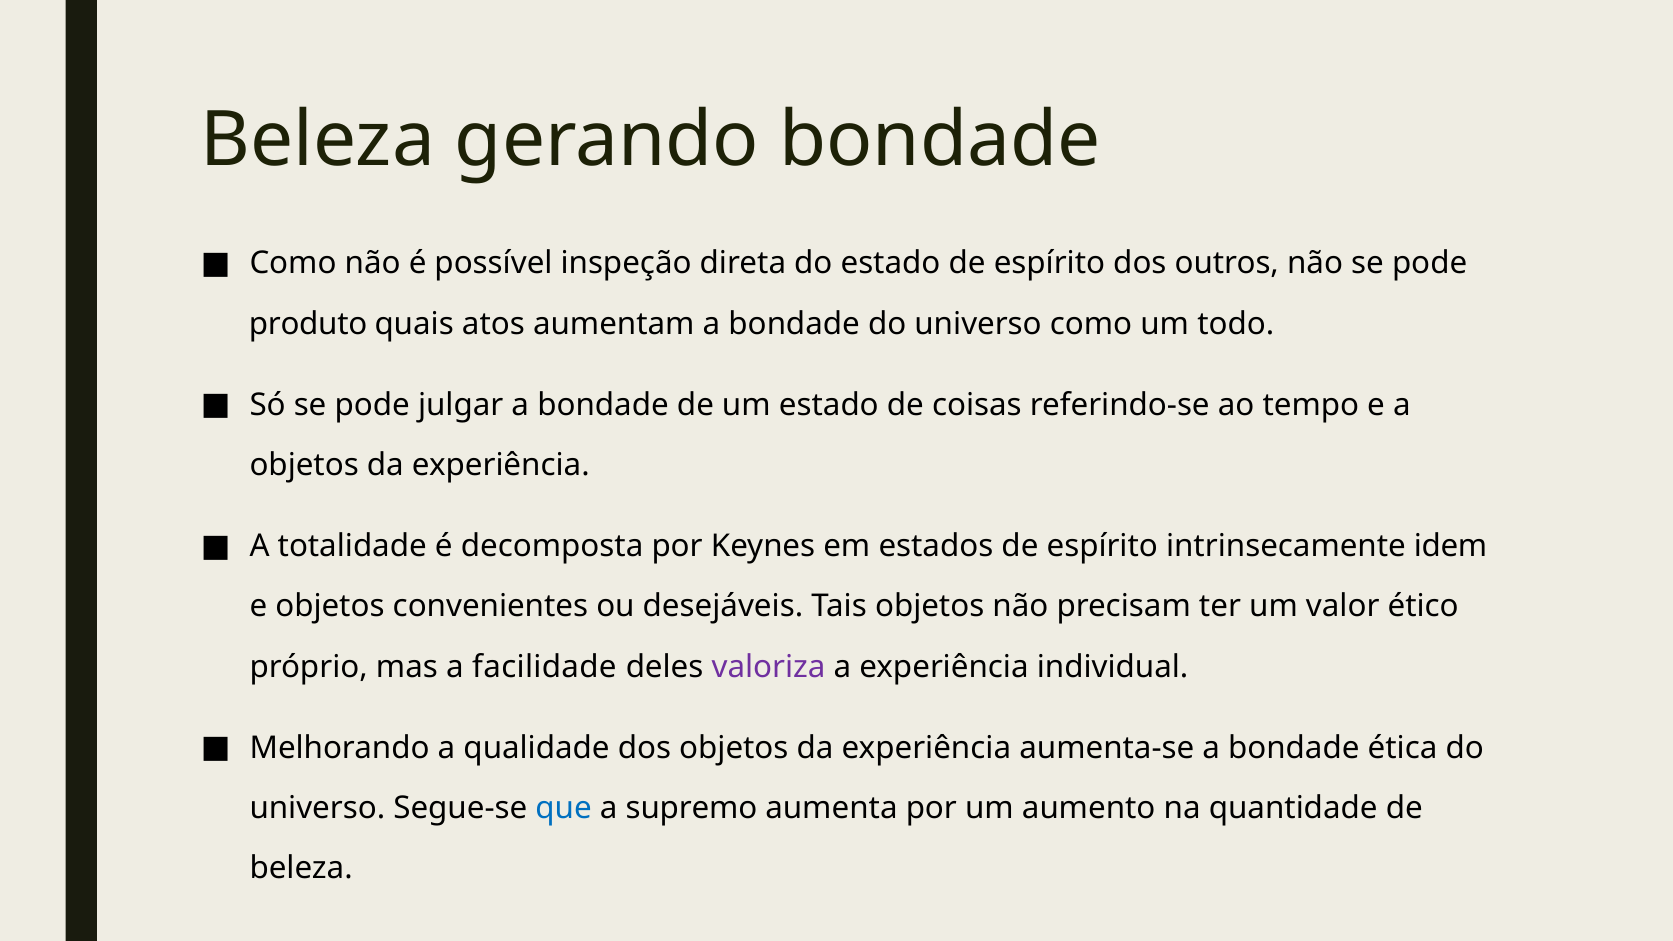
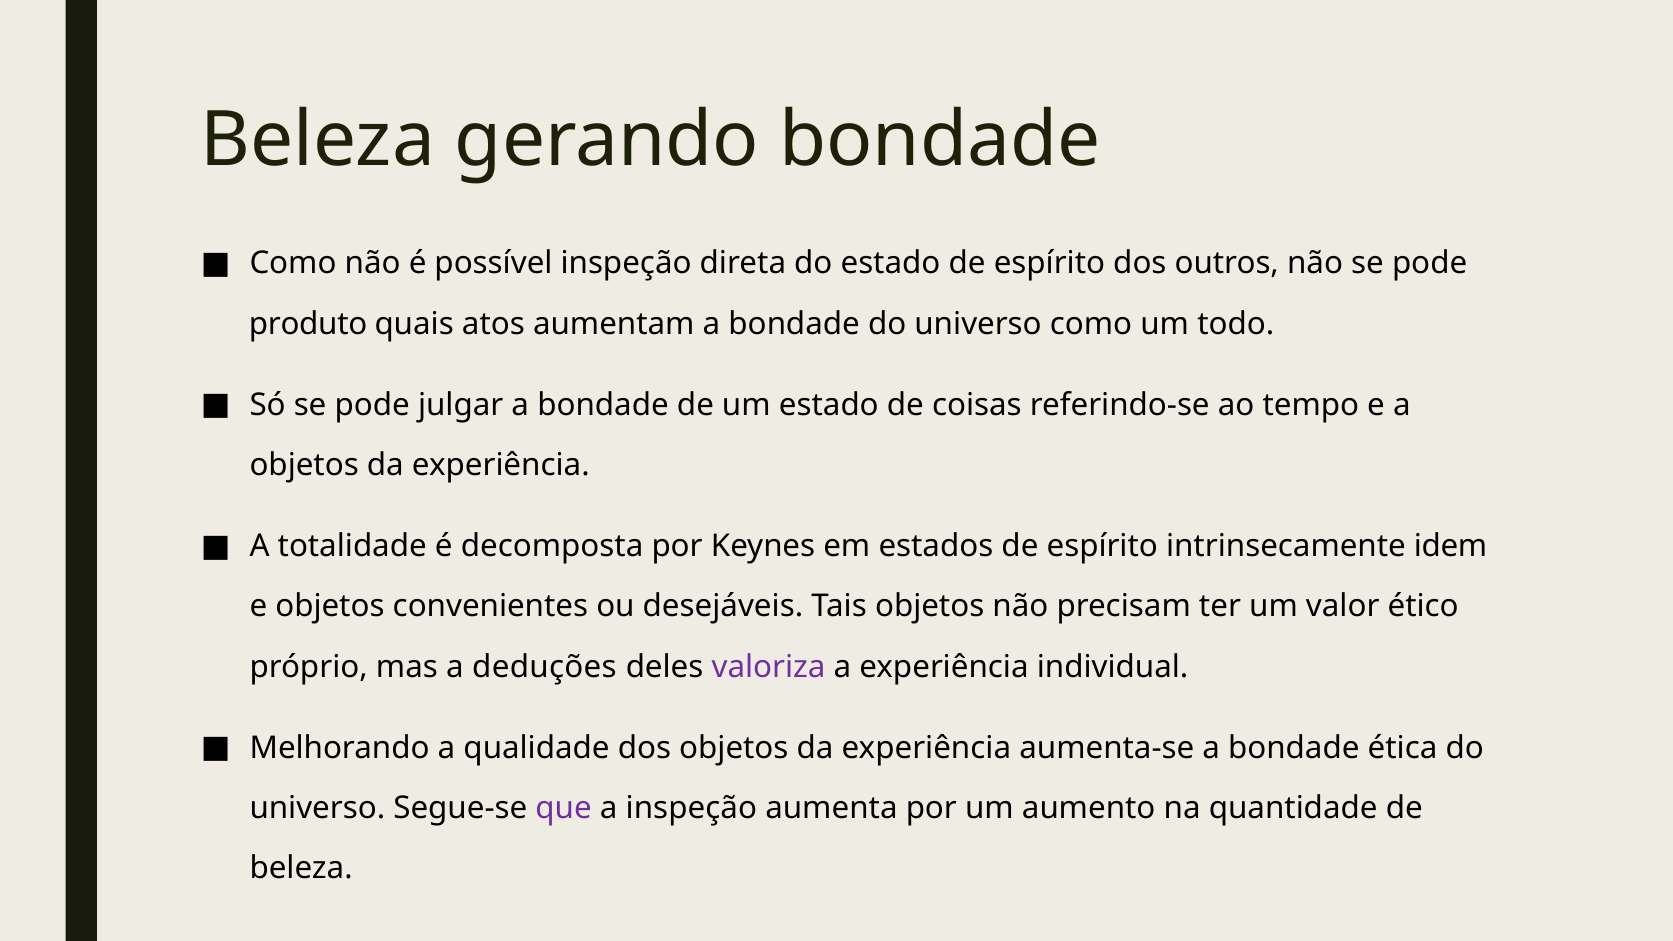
facilidade: facilidade -> deduções (544, 667)
que colour: blue -> purple (564, 808)
a supremo: supremo -> inspeção (691, 808)
